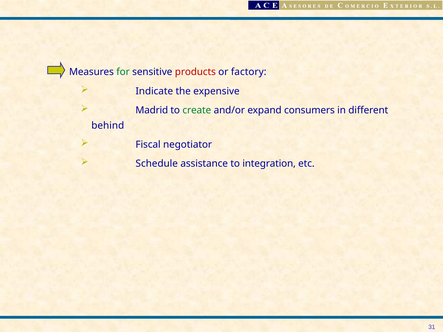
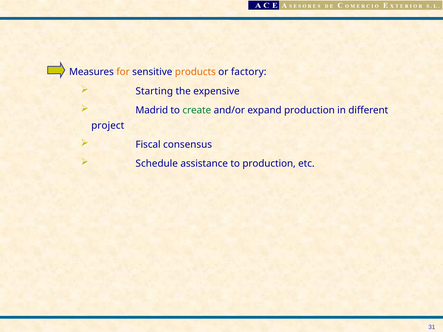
for colour: green -> orange (123, 72)
products colour: red -> orange (195, 72)
Indicate: Indicate -> Starting (154, 91)
expand consumers: consumers -> production (309, 110)
behind: behind -> project (108, 126)
negotiator: negotiator -> consensus (188, 145)
to integration: integration -> production (269, 164)
